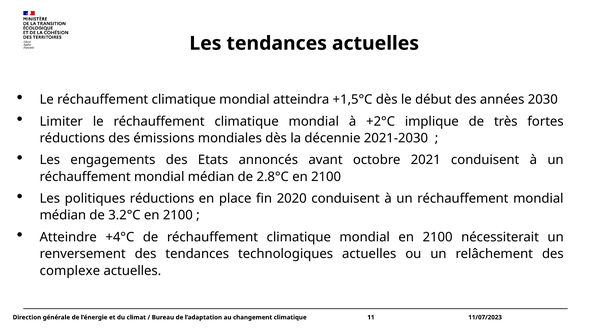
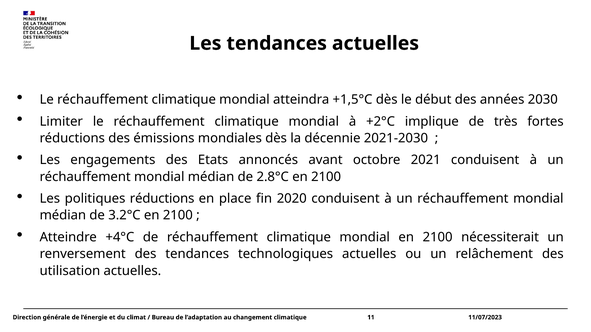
complexe: complexe -> utilisation (70, 271)
